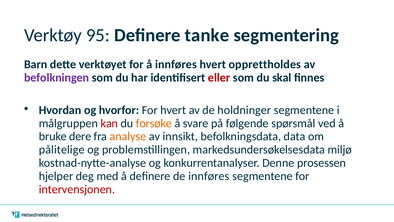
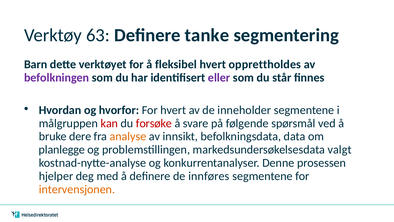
95: 95 -> 63 (98, 35)
å innføres: innføres -> fleksibel (176, 64)
eller colour: red -> purple (219, 78)
skal: skal -> står (282, 78)
holdninger: holdninger -> inneholder (244, 110)
forsøke colour: orange -> red (154, 123)
pålitelige: pålitelige -> planlegge (62, 149)
miljø: miljø -> valgt (340, 149)
intervensjonen colour: red -> orange (77, 189)
